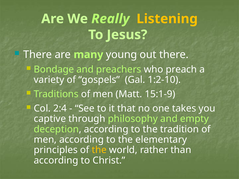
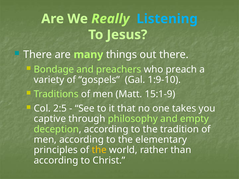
Listening colour: yellow -> light blue (167, 19)
young: young -> things (122, 55)
1:2-10: 1:2-10 -> 1:9-10 (164, 80)
2:4: 2:4 -> 2:5 (60, 109)
